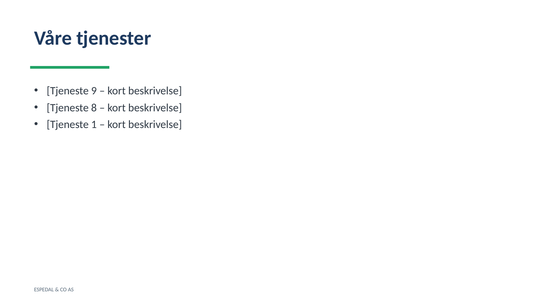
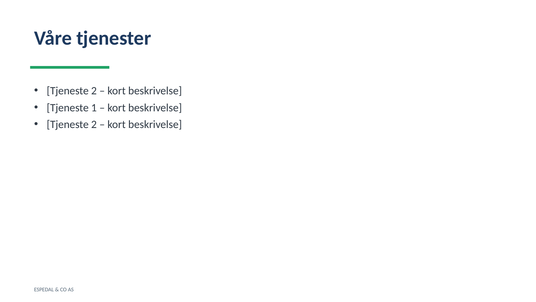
9: 9 -> 2 (94, 91)
8: 8 -> 1 (94, 108)
1: 1 -> 2 (94, 124)
